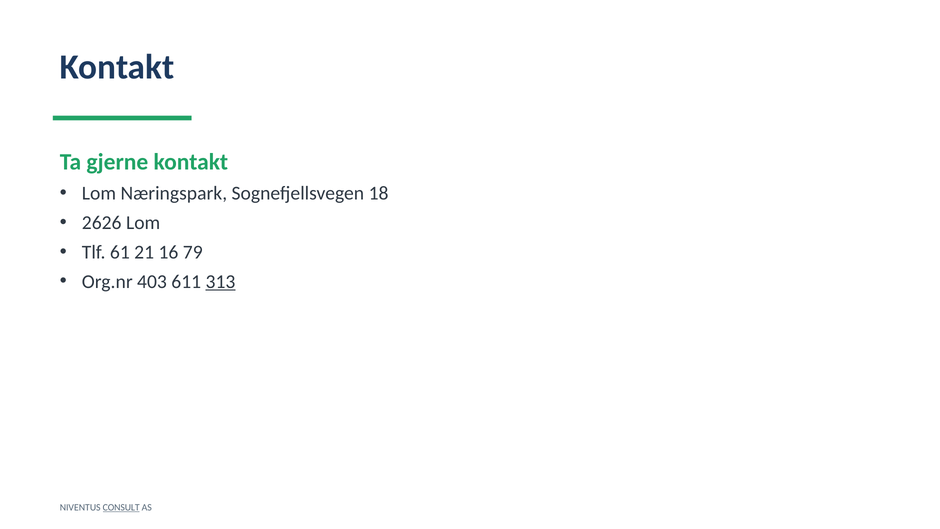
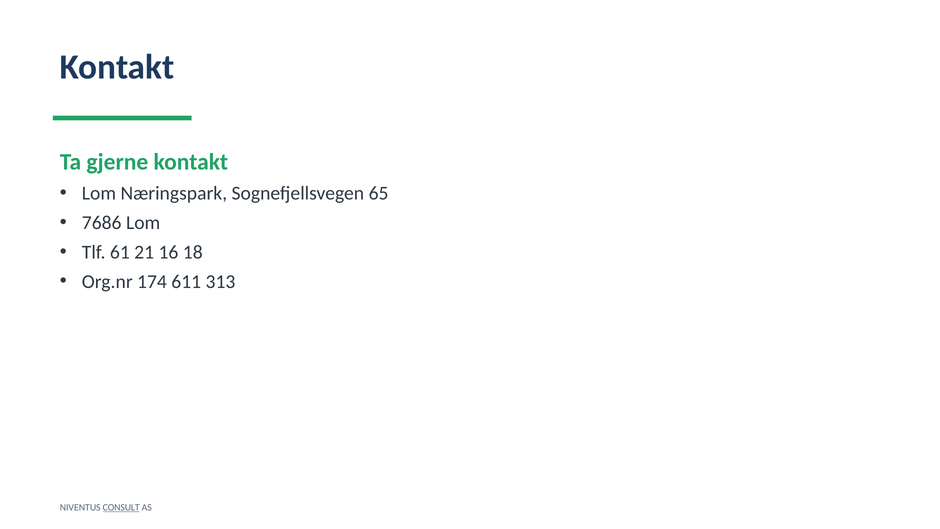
18: 18 -> 65 (379, 193)
2626: 2626 -> 7686 (102, 223)
79: 79 -> 18 (193, 252)
403: 403 -> 174 (152, 281)
313 underline: present -> none (220, 281)
